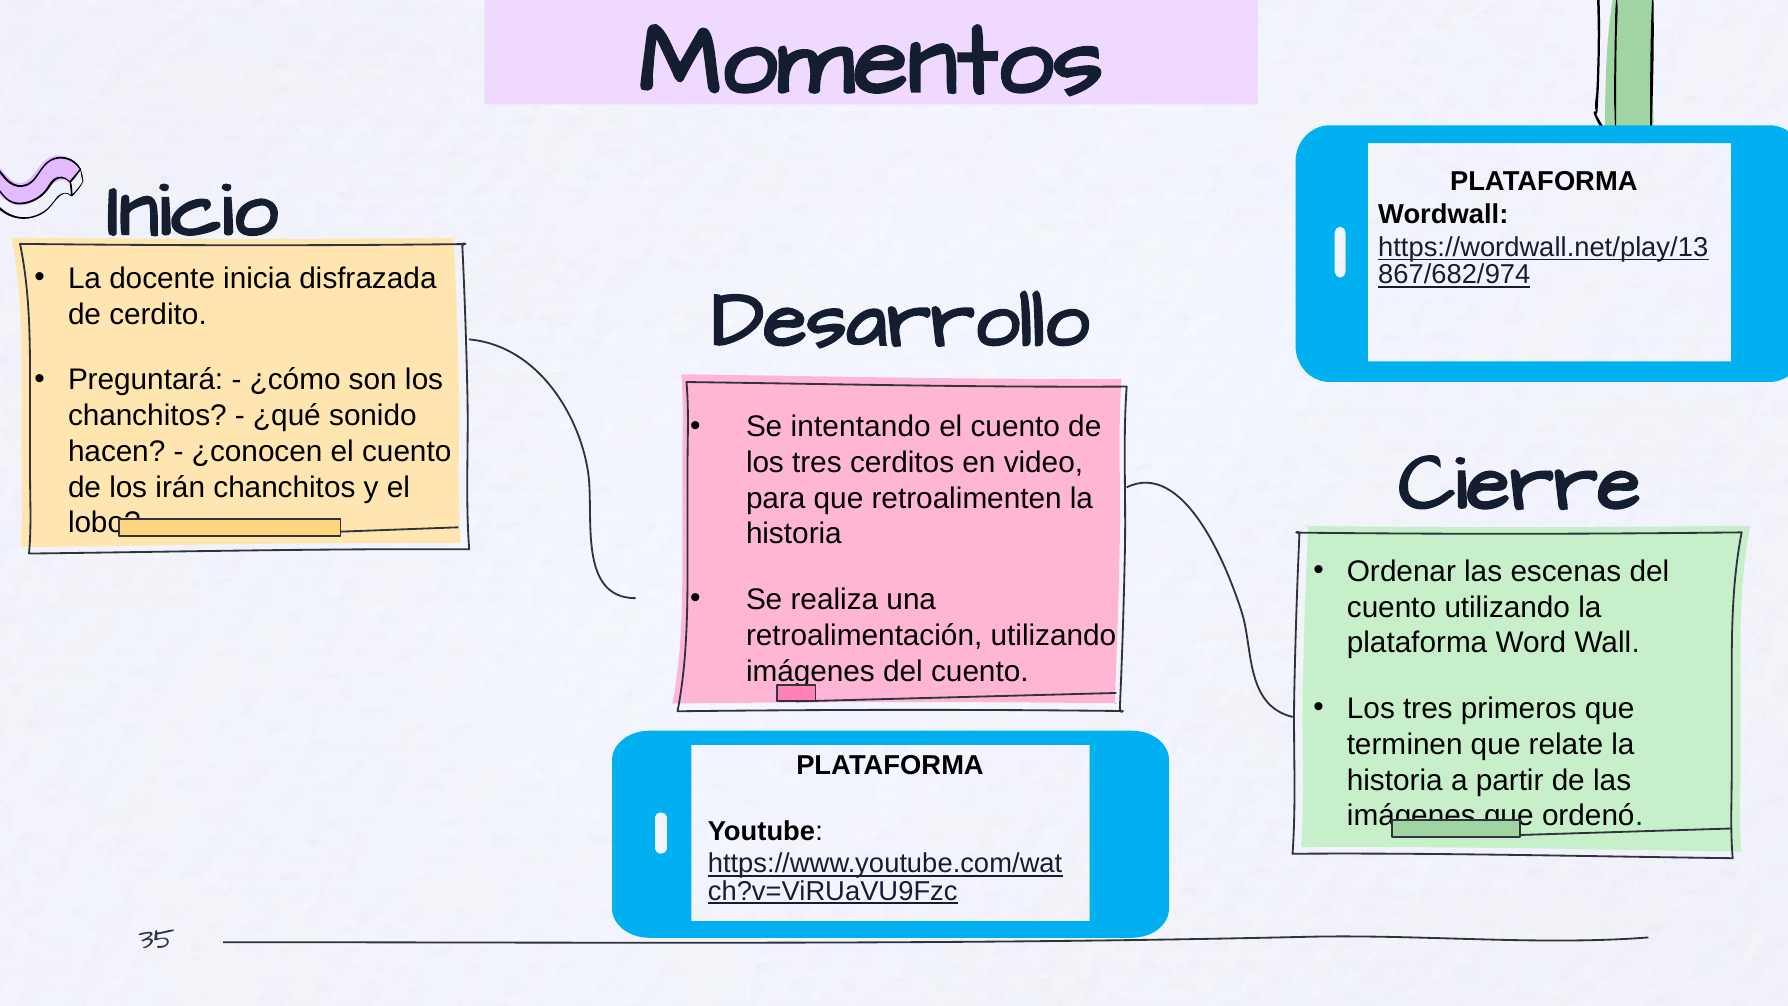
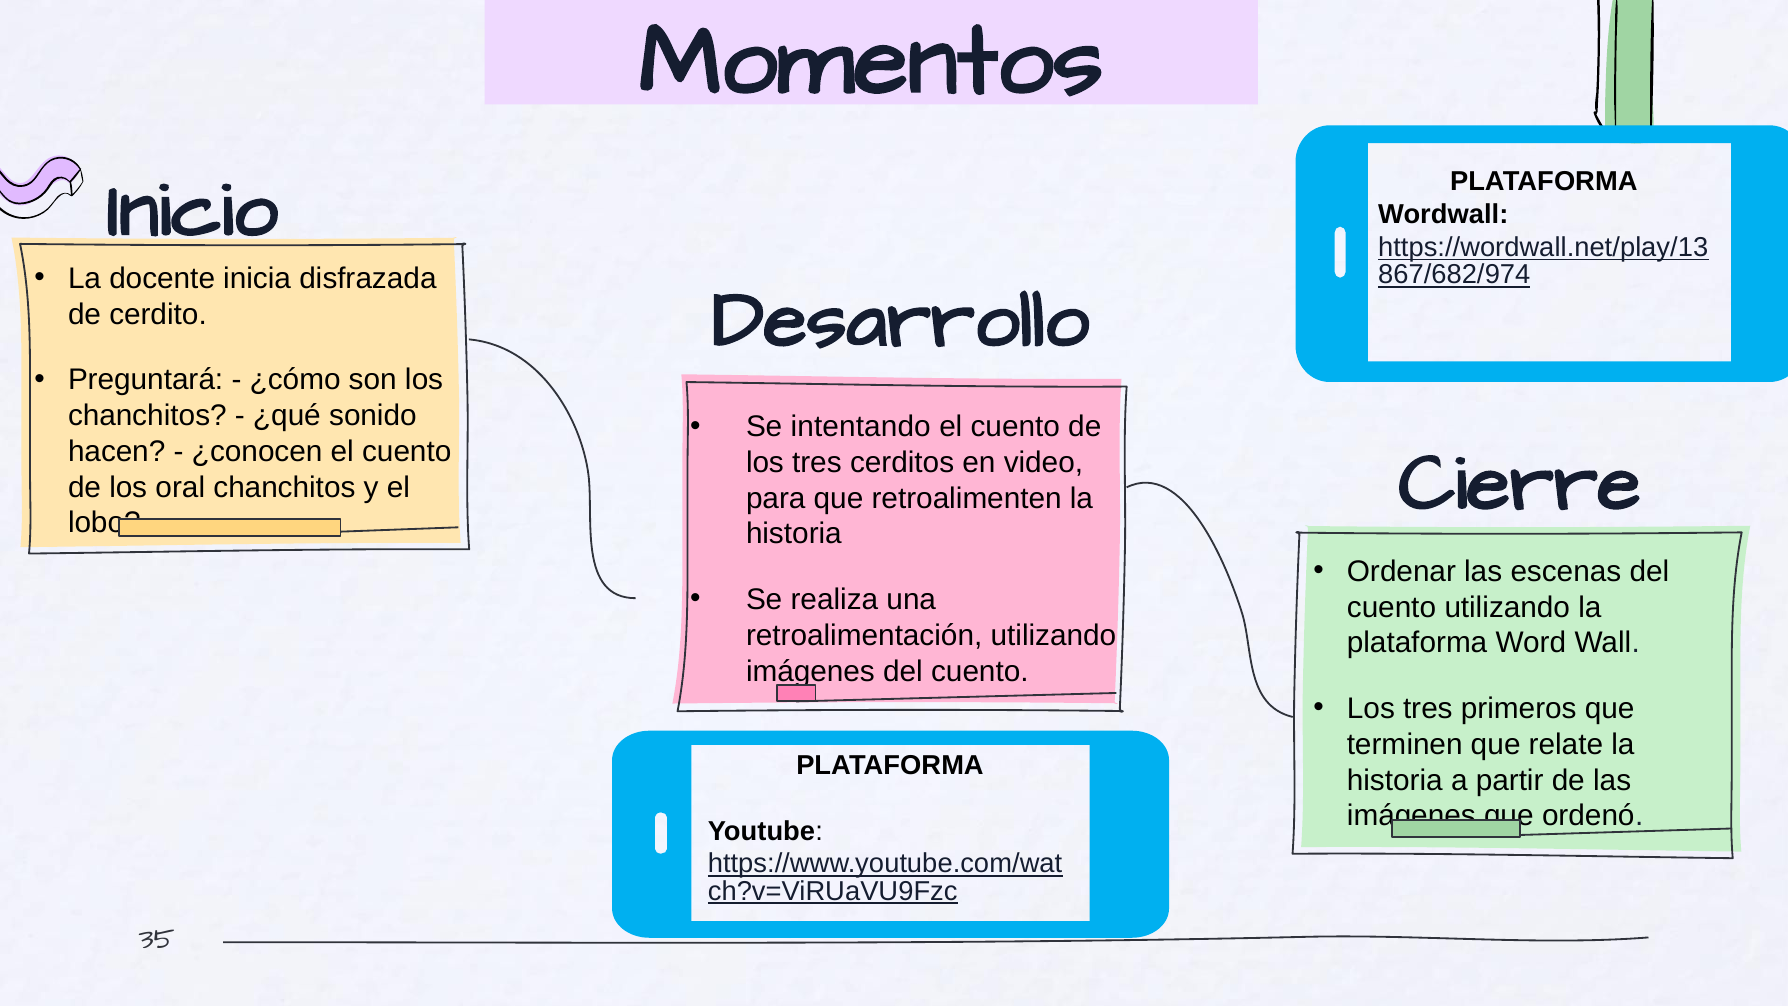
irán: irán -> oral (180, 487)
